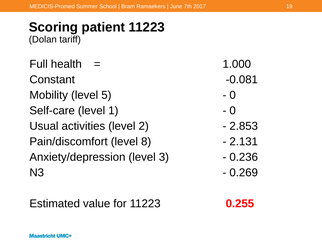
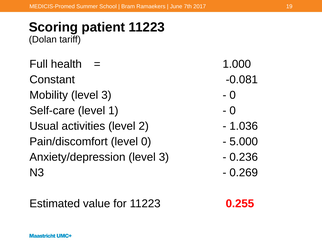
Mobility level 5: 5 -> 3 (106, 95)
2.853: 2.853 -> 1.036 (244, 126)
level 8: 8 -> 0 (146, 141)
2.131: 2.131 -> 5.000 (244, 141)
